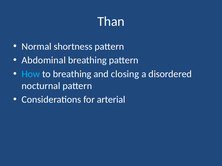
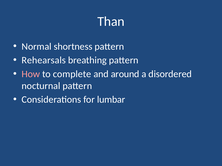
Abdominal: Abdominal -> Rehearsals (44, 60)
How colour: light blue -> pink (31, 74)
to breathing: breathing -> complete (72, 74)
closing: closing -> around (125, 74)
arterial: arterial -> lumbar (111, 100)
